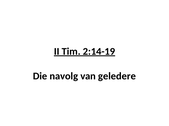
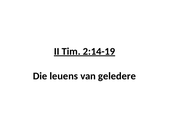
navolg: navolg -> leuens (64, 76)
